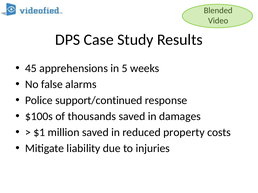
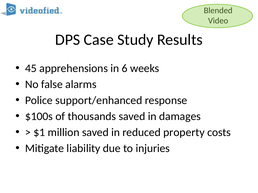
5: 5 -> 6 (125, 69)
support/continued: support/continued -> support/enhanced (99, 101)
